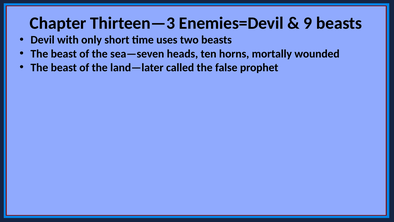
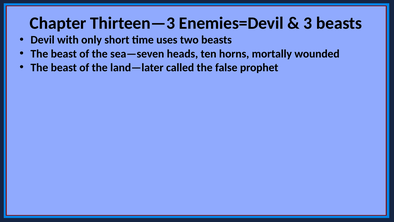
9: 9 -> 3 (308, 23)
